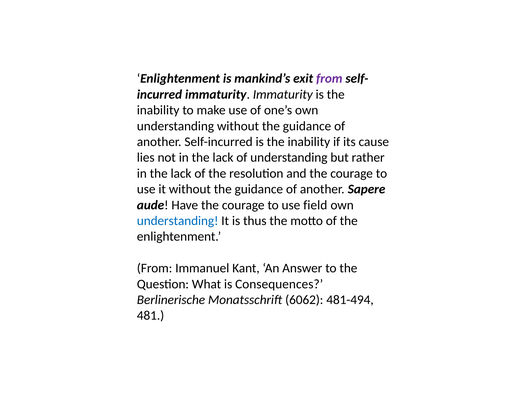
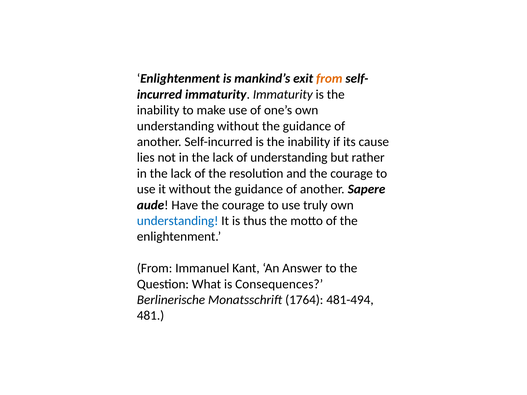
from colour: purple -> orange (329, 79)
field: field -> truly (315, 205)
6062: 6062 -> 1764 (304, 300)
